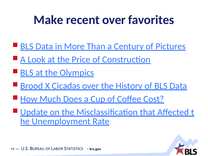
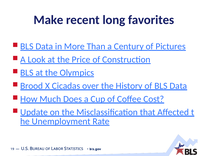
recent over: over -> long (114, 20)
